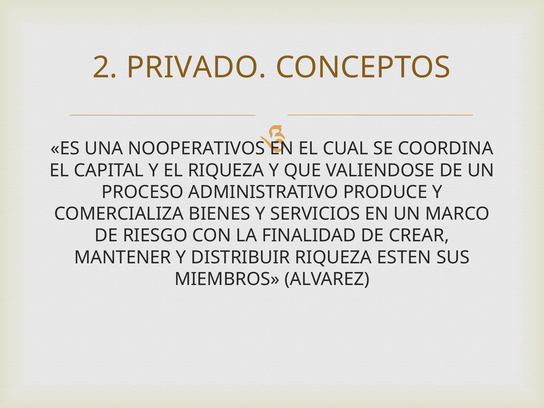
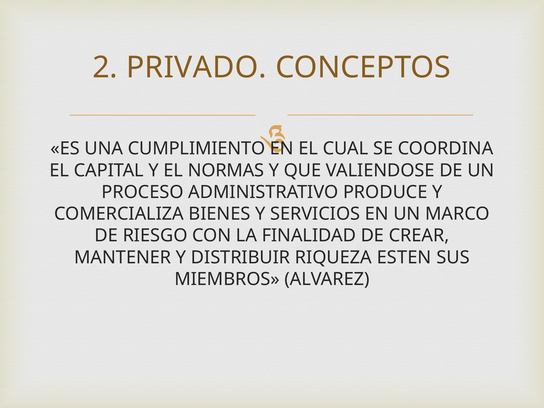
NOOPERATIVOS: NOOPERATIVOS -> CUMPLIMIENTO (197, 149)
EL RIQUEZA: RIQUEZA -> NORMAS (226, 170)
